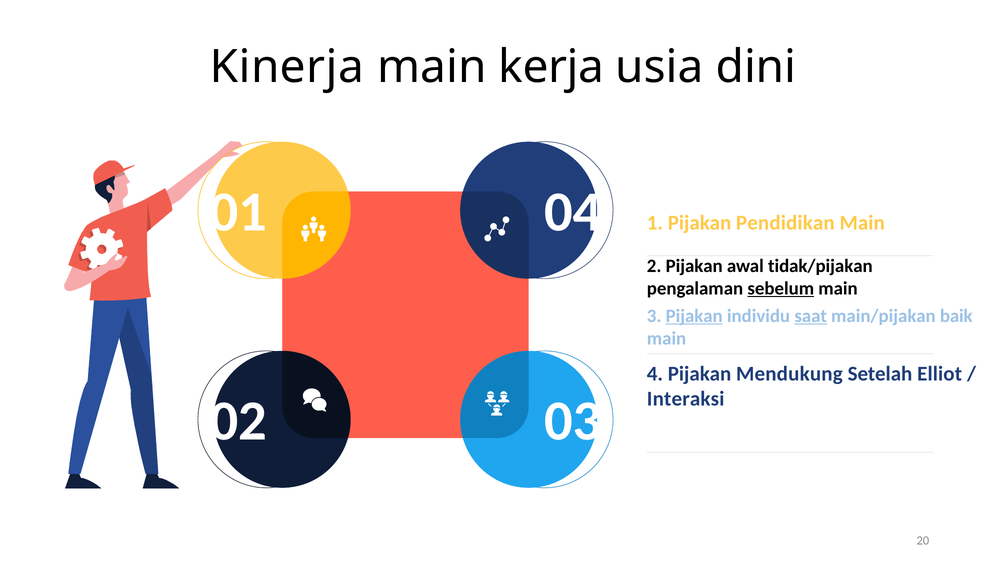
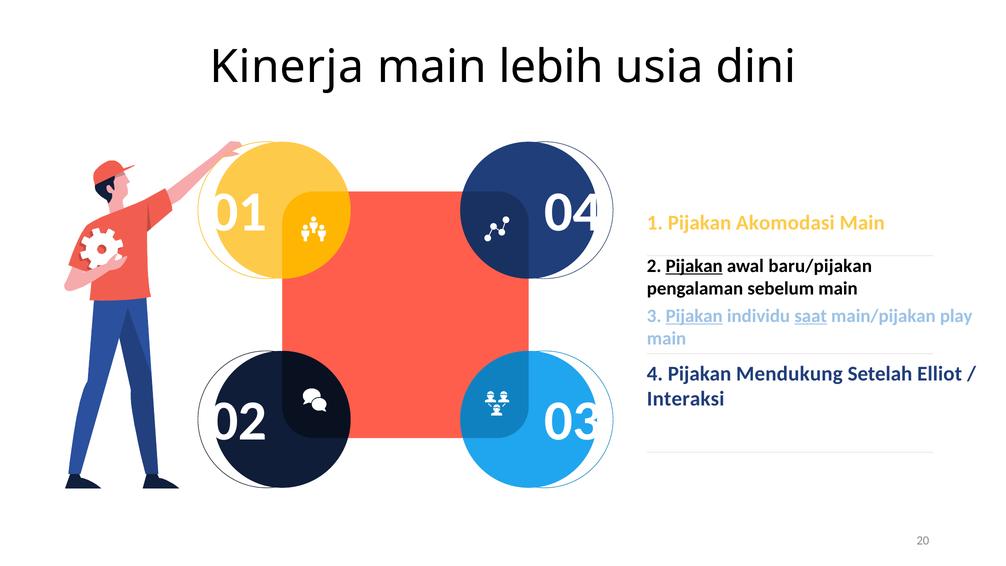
kerja: kerja -> lebih (551, 67)
Pendidikan: Pendidikan -> Akomodasi (785, 223)
Pijakan underline: none -> present (694, 266)
tidak/pijakan: tidak/pijakan -> baru/pijakan (820, 266)
sebelum underline: present -> none (781, 288)
baik: baik -> play (956, 316)
